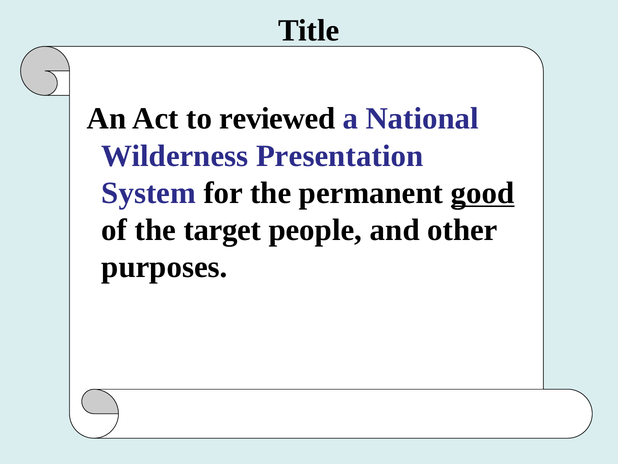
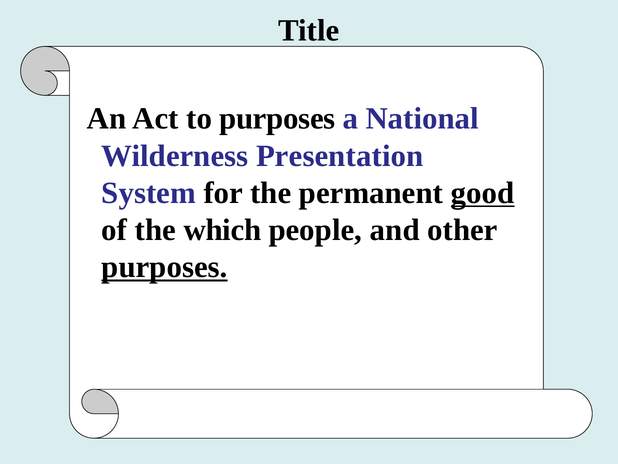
to reviewed: reviewed -> purposes (277, 119)
target: target -> which (222, 230)
purposes underline: none -> present (164, 267)
